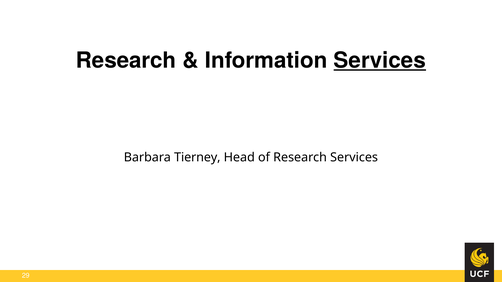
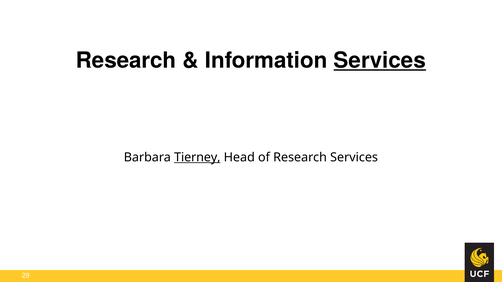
Tierney underline: none -> present (197, 158)
